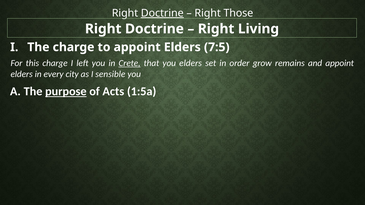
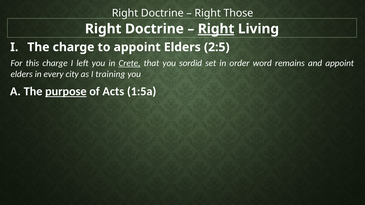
Doctrine underline: present -> none (162, 13)
Right underline: none -> present (216, 29)
7:5: 7:5 -> 2:5 (217, 47)
you elders: elders -> sordid (191, 63)
grow: grow -> word (262, 63)
sensible: sensible -> training (110, 74)
